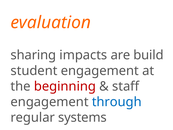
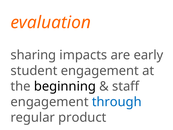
build: build -> early (148, 55)
beginning colour: red -> black (65, 86)
systems: systems -> product (82, 117)
